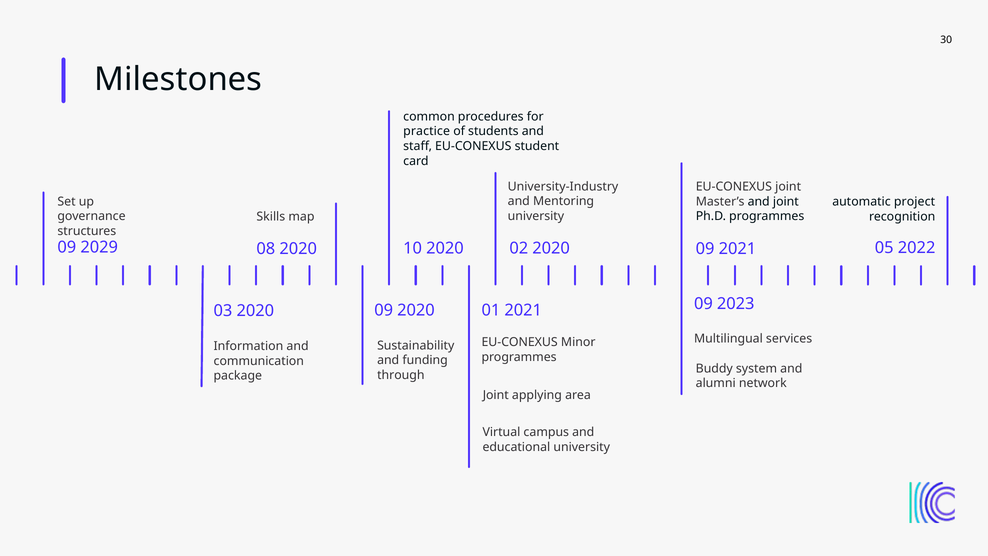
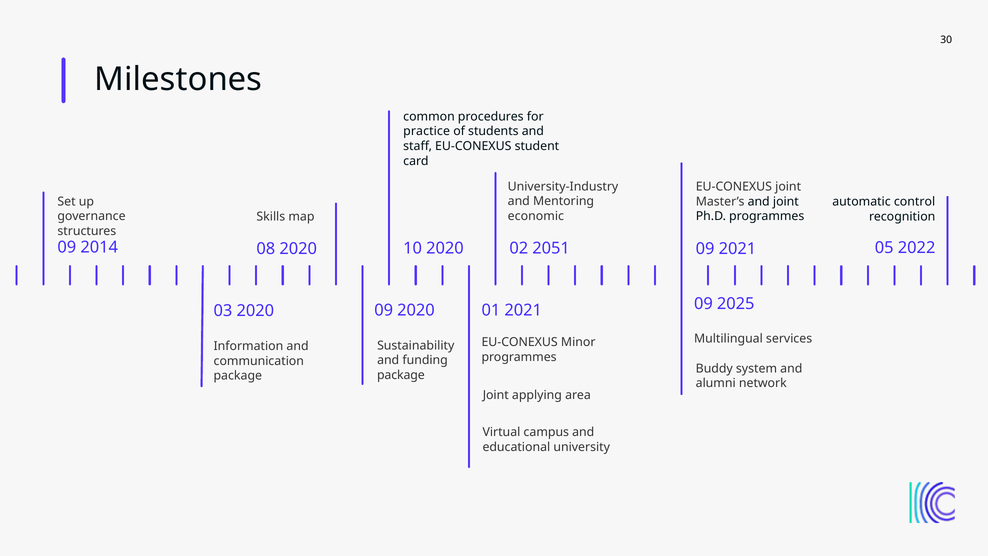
project: project -> control (915, 202)
university: university -> economic (536, 216)
2029: 2029 -> 2014 (99, 247)
02 2020: 2020 -> 2051 (551, 248)
2023: 2023 -> 2025 (736, 304)
through: through -> package (401, 375)
